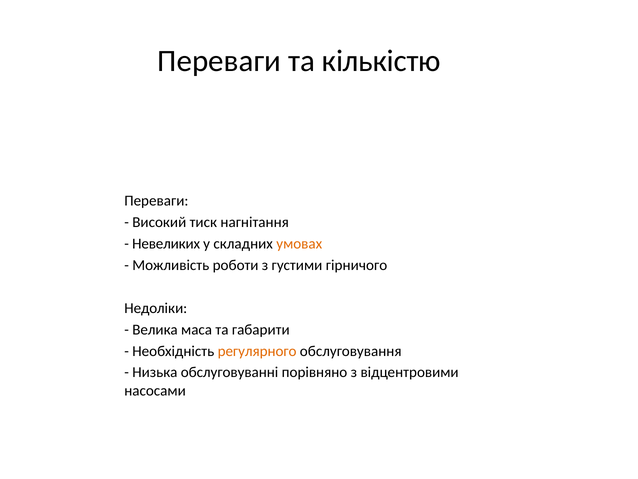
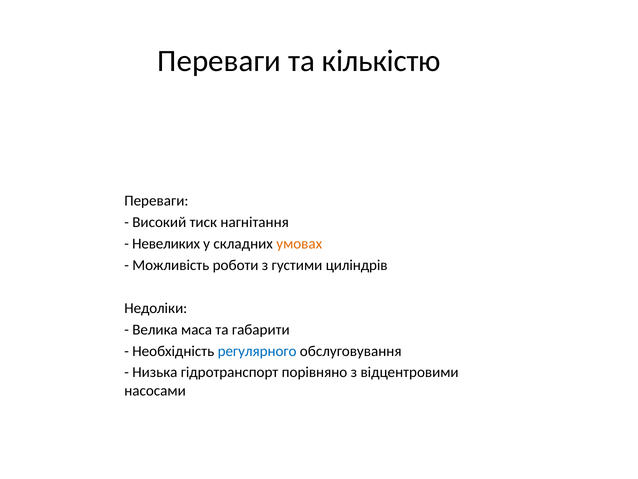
гірничого: гірничого -> циліндрів (357, 265)
регулярного colour: orange -> blue (257, 351)
обслуговуванні: обслуговуванні -> гідротранспорт (230, 372)
